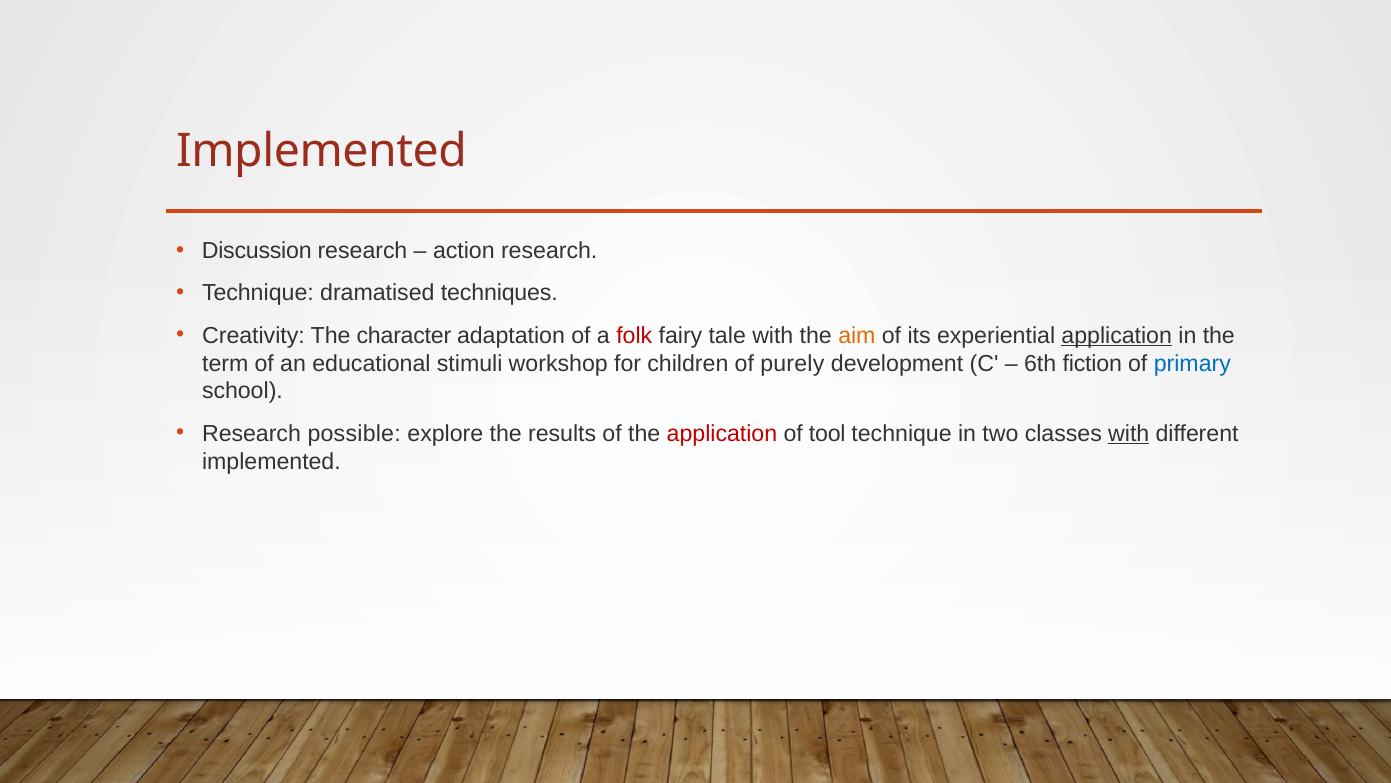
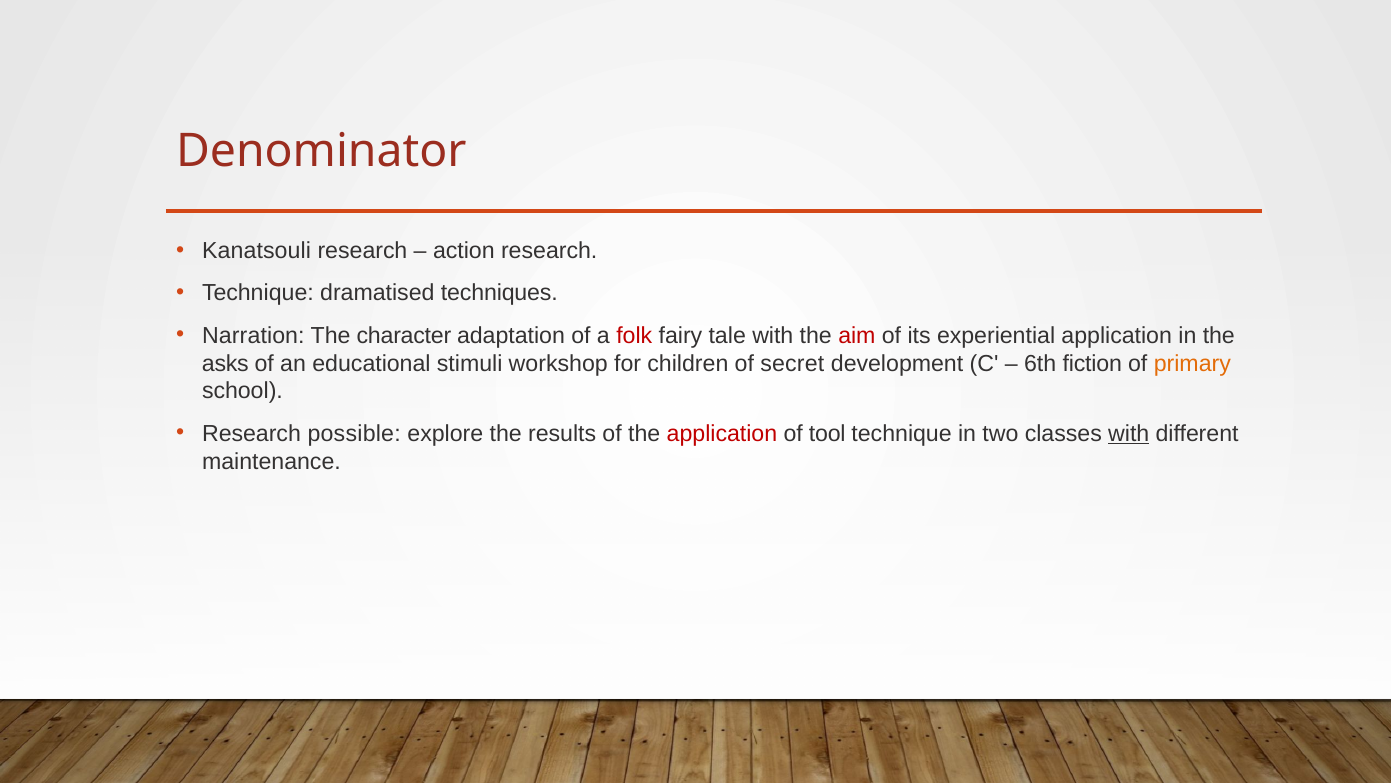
Implemented: Implemented -> Denominator (321, 151)
Discussion: Discussion -> Kanatsouli (257, 251)
Creativity: Creativity -> Narration (253, 335)
aim colour: orange -> red (857, 335)
application underline: present -> none (1117, 335)
term: term -> asks (225, 363)
purely: purely -> secret (792, 363)
primary colour: blue -> orange (1192, 363)
implemented: implemented -> maintenance (271, 461)
